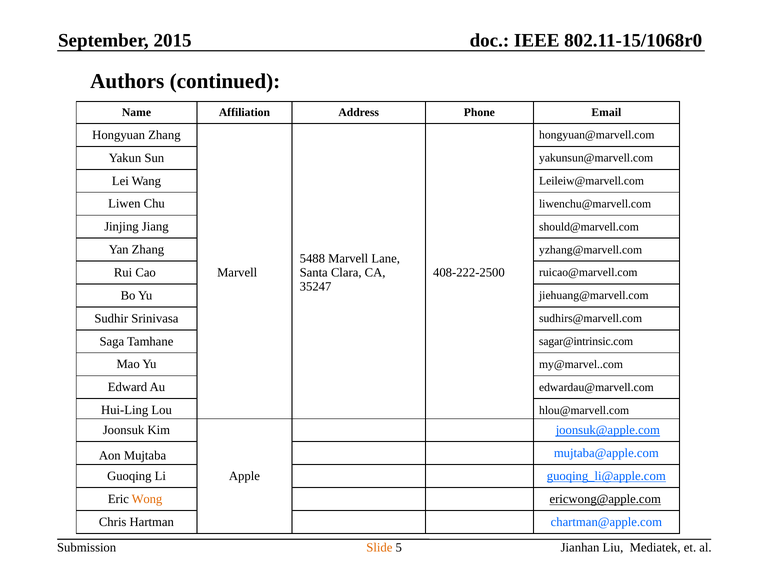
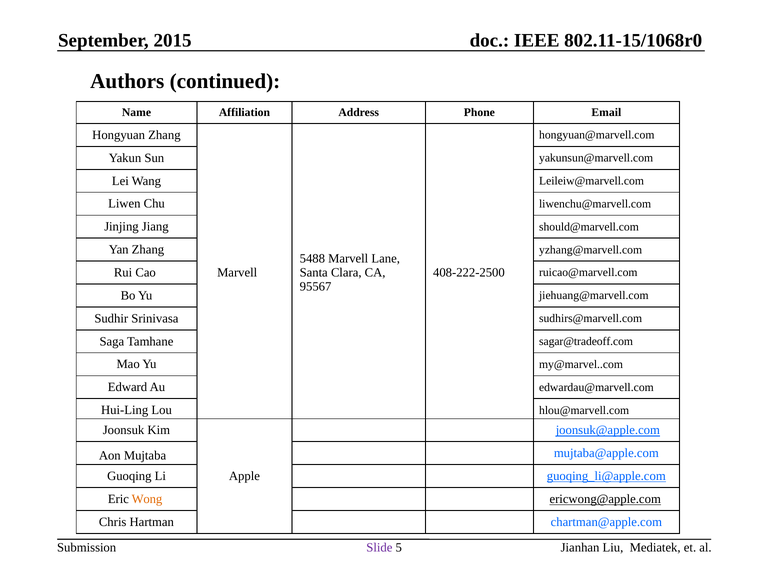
35247: 35247 -> 95567 (316, 287)
sagar@intrinsic.com: sagar@intrinsic.com -> sagar@tradeoff.com (586, 342)
Slide colour: orange -> purple (379, 548)
